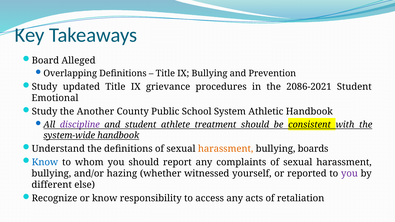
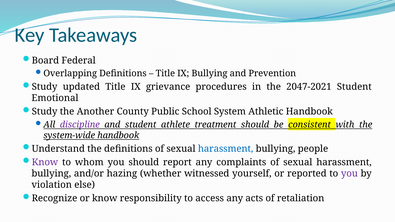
Alleged: Alleged -> Federal (79, 61)
2086-2021: 2086-2021 -> 2047-2021 (309, 87)
harassment colour: orange -> blue (226, 149)
boards: boards -> people (313, 149)
Know colour: blue -> purple (45, 162)
different: different -> violation (52, 185)
